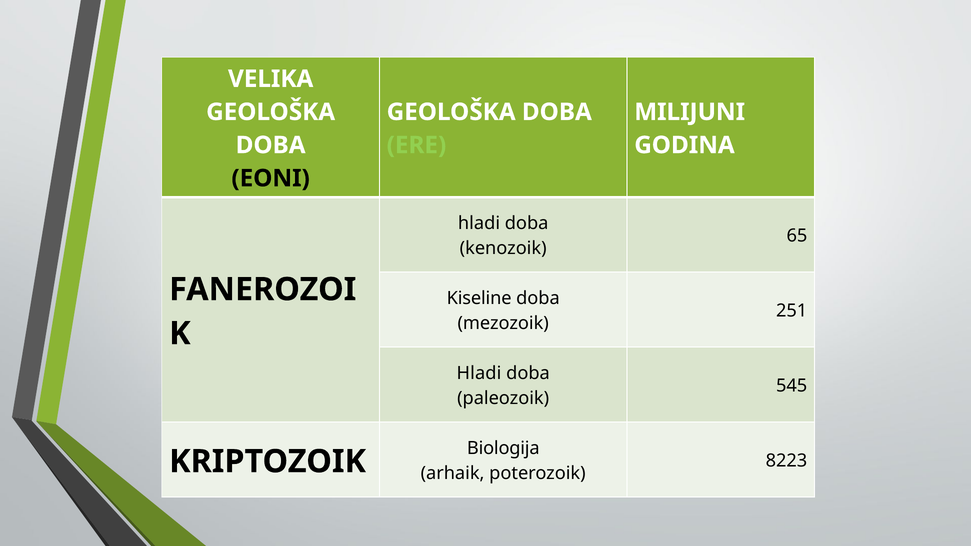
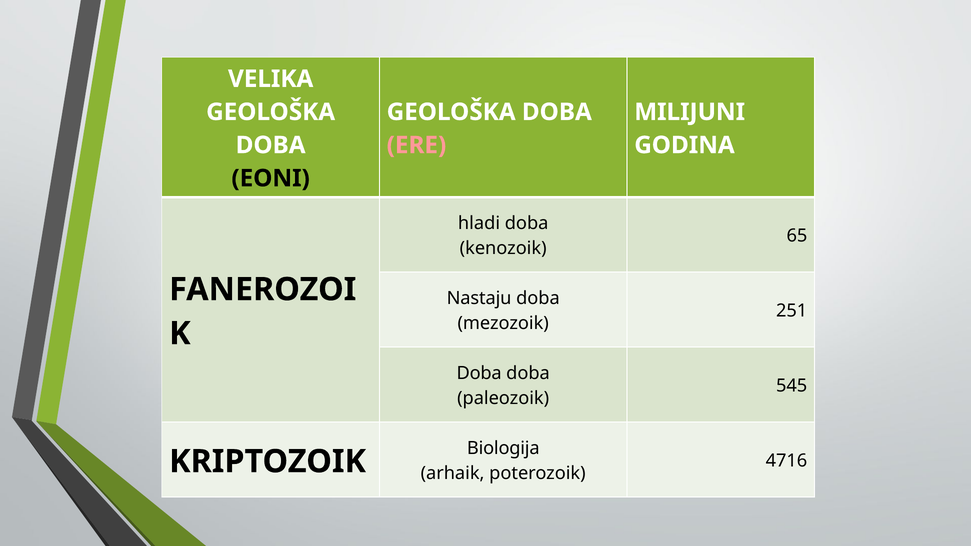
ERE colour: light green -> pink (416, 145)
Kiseline: Kiseline -> Nastaju (479, 298)
Hladi: Hladi -> Doba (479, 373)
8223: 8223 -> 4716 (786, 461)
